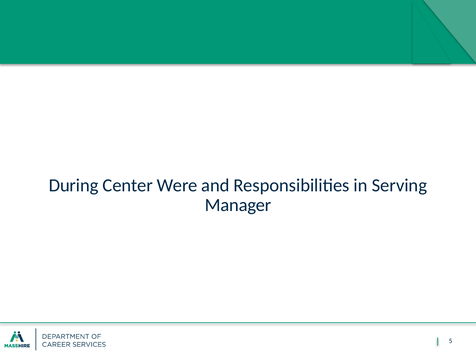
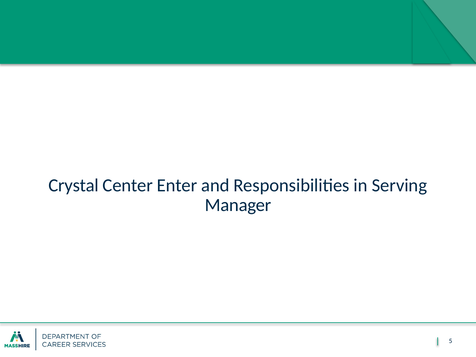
During: During -> Crystal (74, 185)
Were: Were -> Enter (177, 185)
